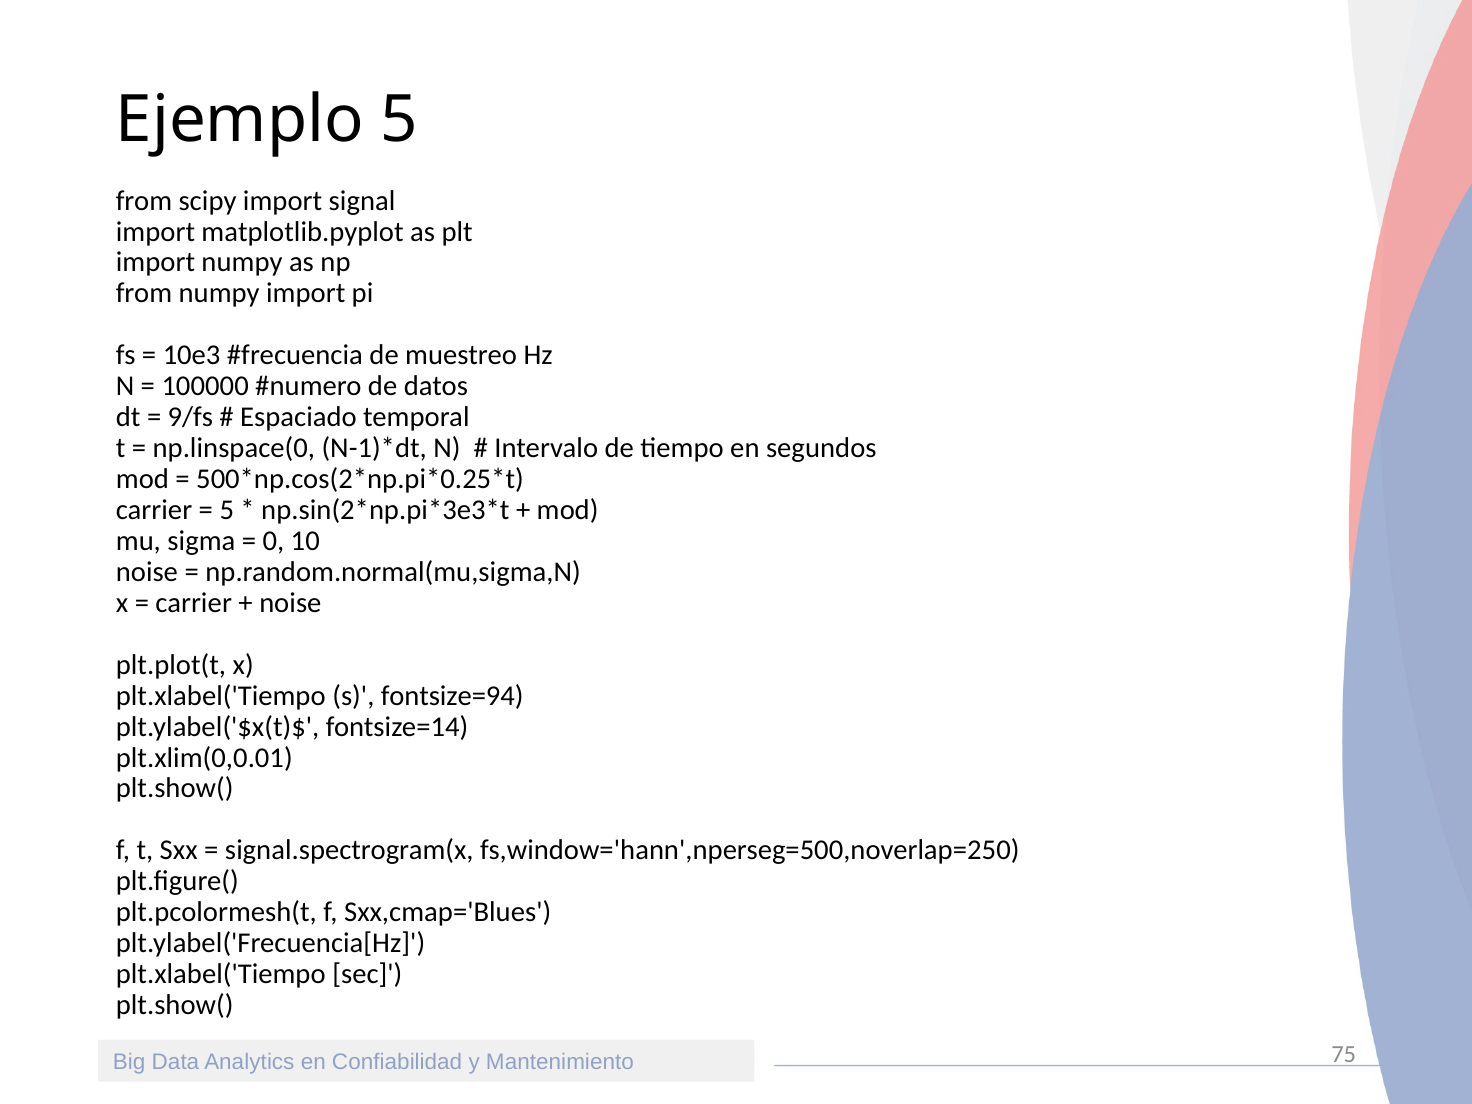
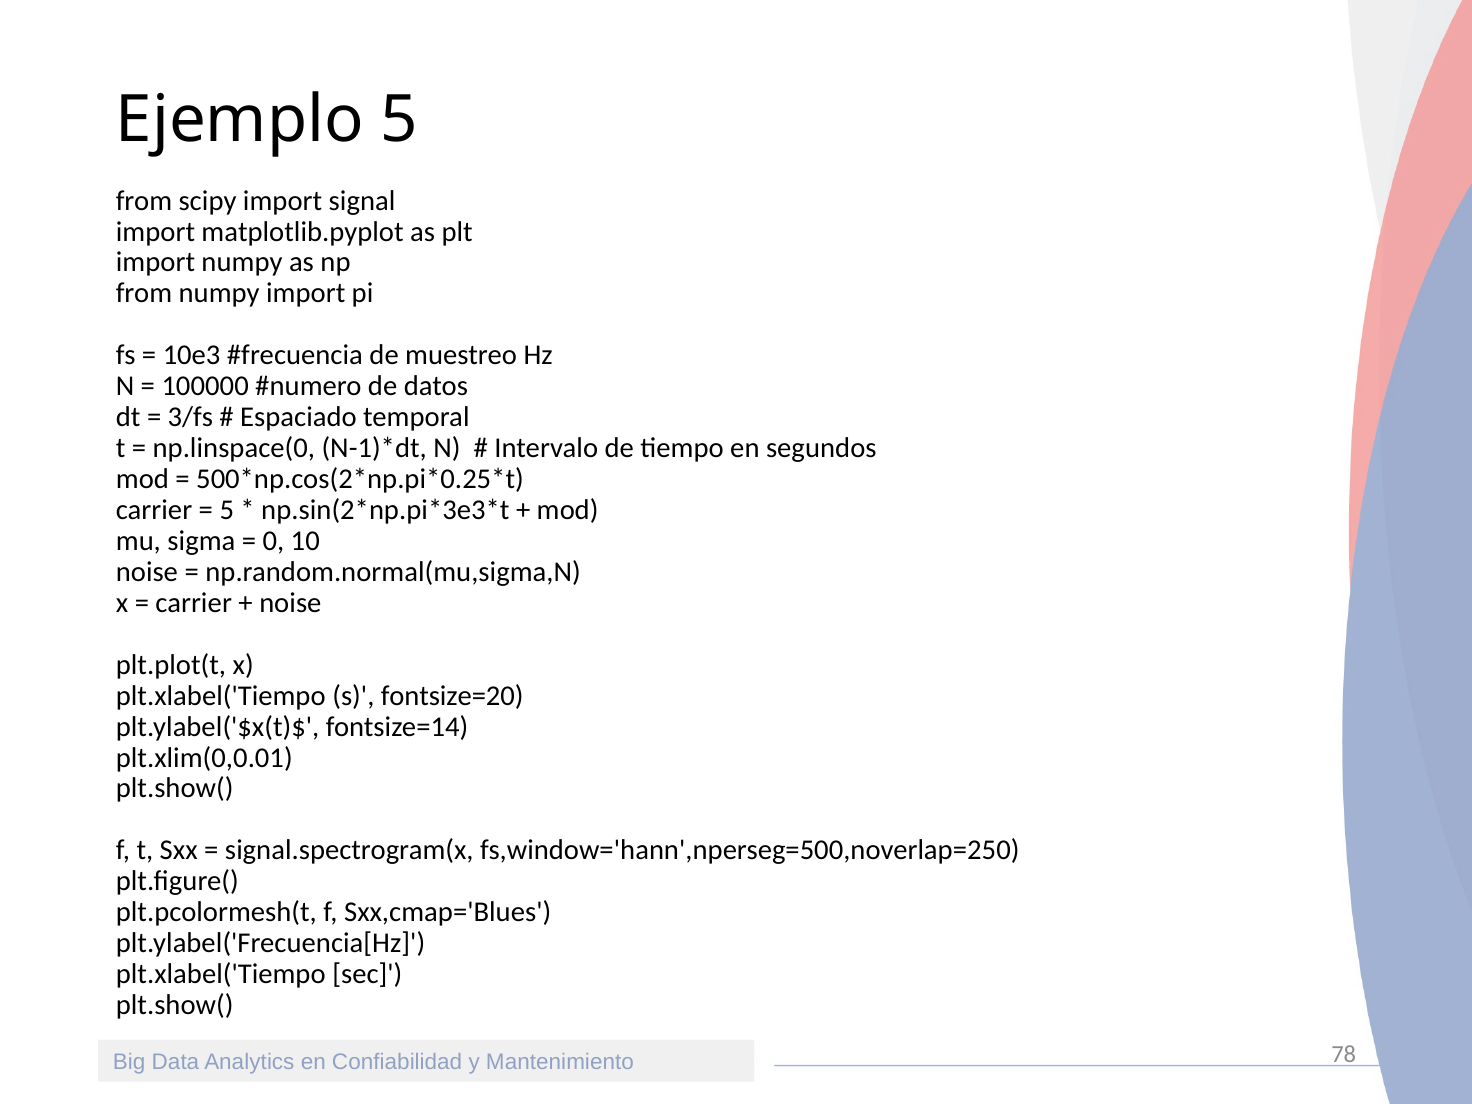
9/fs: 9/fs -> 3/fs (190, 417)
fontsize=94: fontsize=94 -> fontsize=20 (452, 696)
75: 75 -> 78 (1344, 1054)
